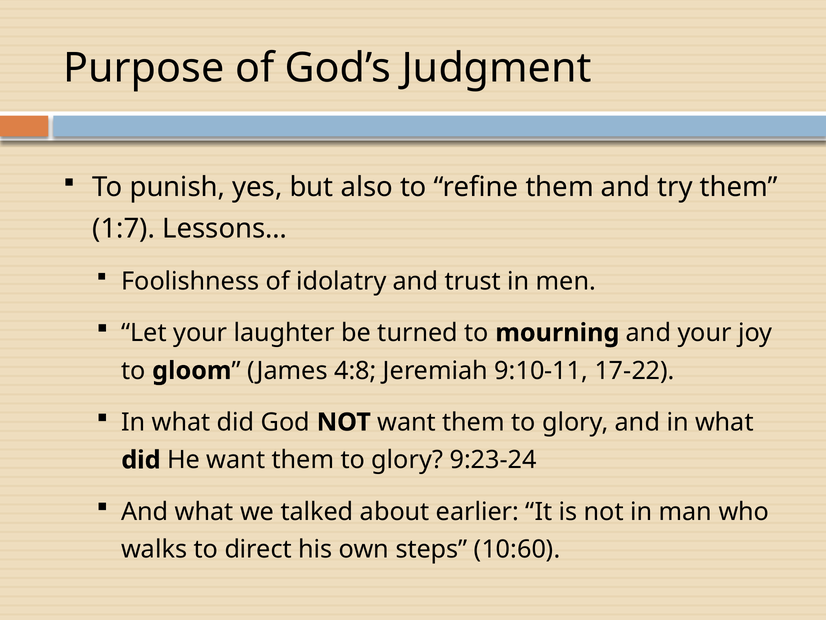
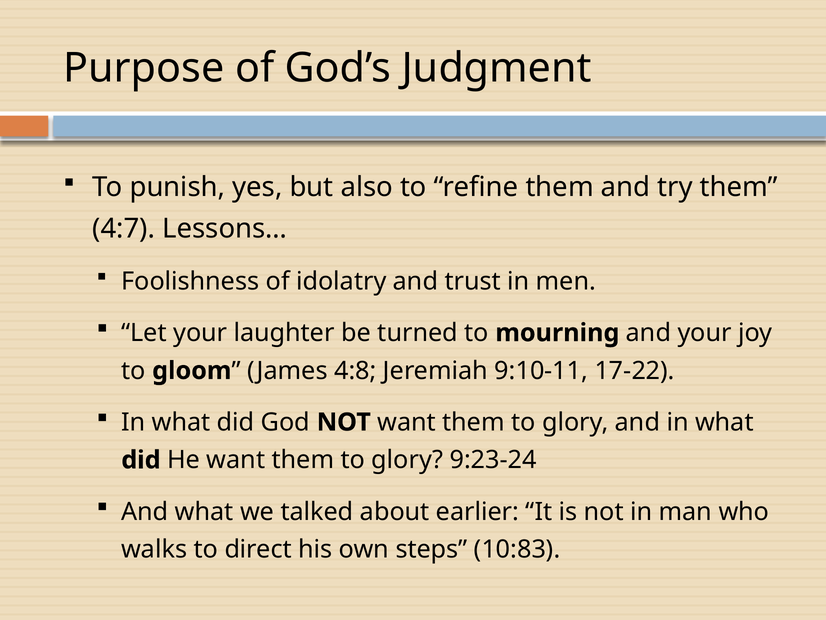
1:7: 1:7 -> 4:7 (124, 228)
10:60: 10:60 -> 10:83 (517, 549)
